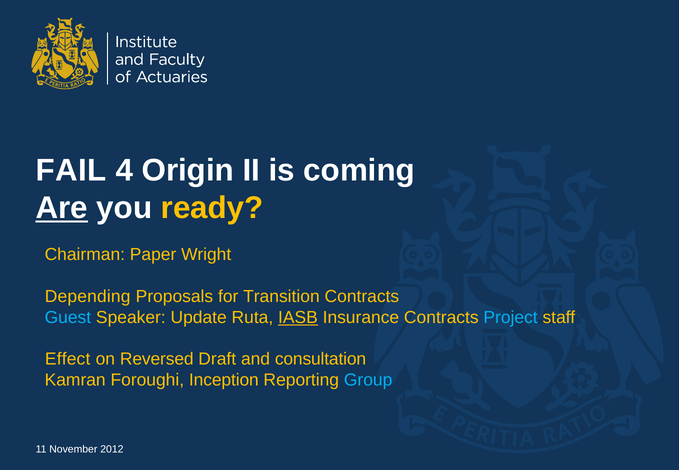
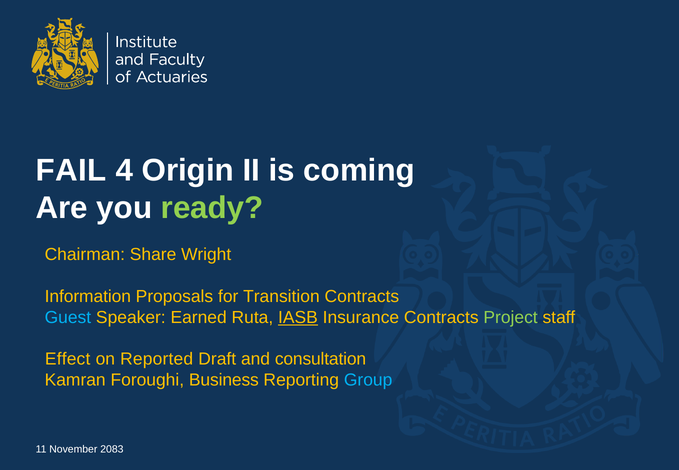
Are underline: present -> none (62, 208)
ready colour: yellow -> light green (212, 208)
Paper: Paper -> Share (153, 255)
Depending: Depending -> Information (88, 297)
Update: Update -> Earned (199, 317)
Project colour: light blue -> light green (511, 317)
Reversed: Reversed -> Reported (157, 359)
Inception: Inception -> Business (224, 380)
2012: 2012 -> 2083 (112, 450)
